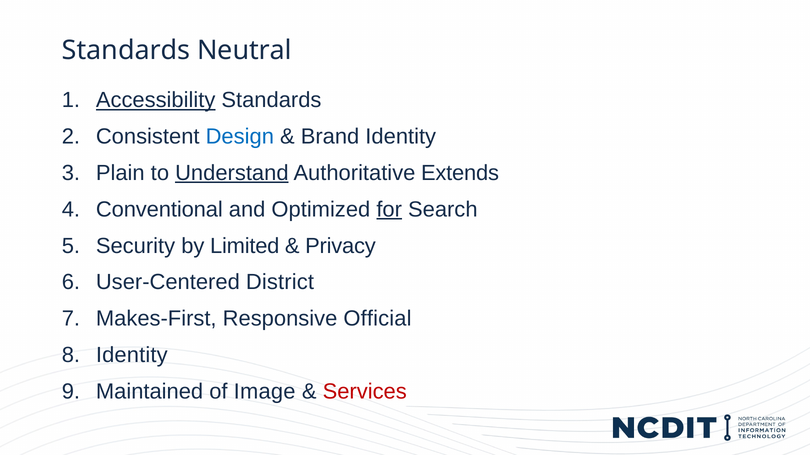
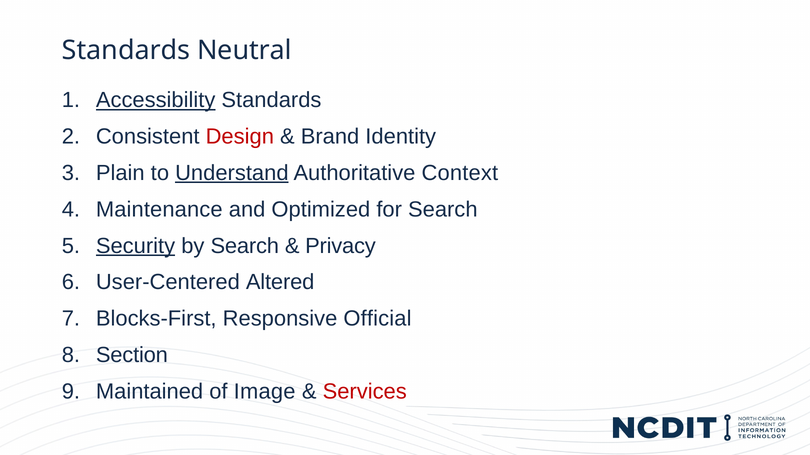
Design colour: blue -> red (240, 137)
Extends: Extends -> Context (460, 173)
Conventional: Conventional -> Maintenance (159, 210)
for underline: present -> none (389, 210)
Security underline: none -> present (136, 246)
by Limited: Limited -> Search (245, 246)
District: District -> Altered (280, 283)
Makes-First: Makes-First -> Blocks-First (156, 319)
Identity: Identity -> Section (132, 355)
